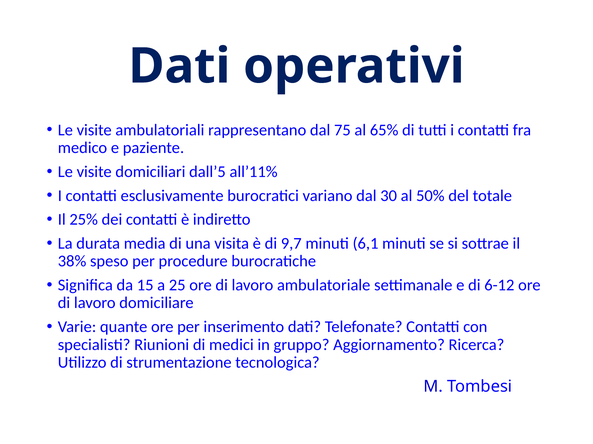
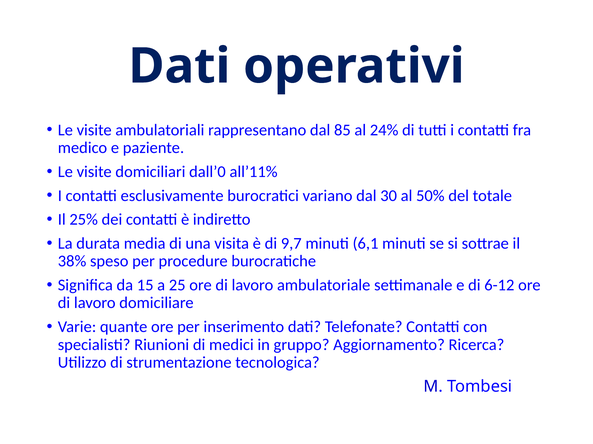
75: 75 -> 85 (342, 130)
65%: 65% -> 24% (384, 130)
dall’5: dall’5 -> dall’0 (207, 172)
